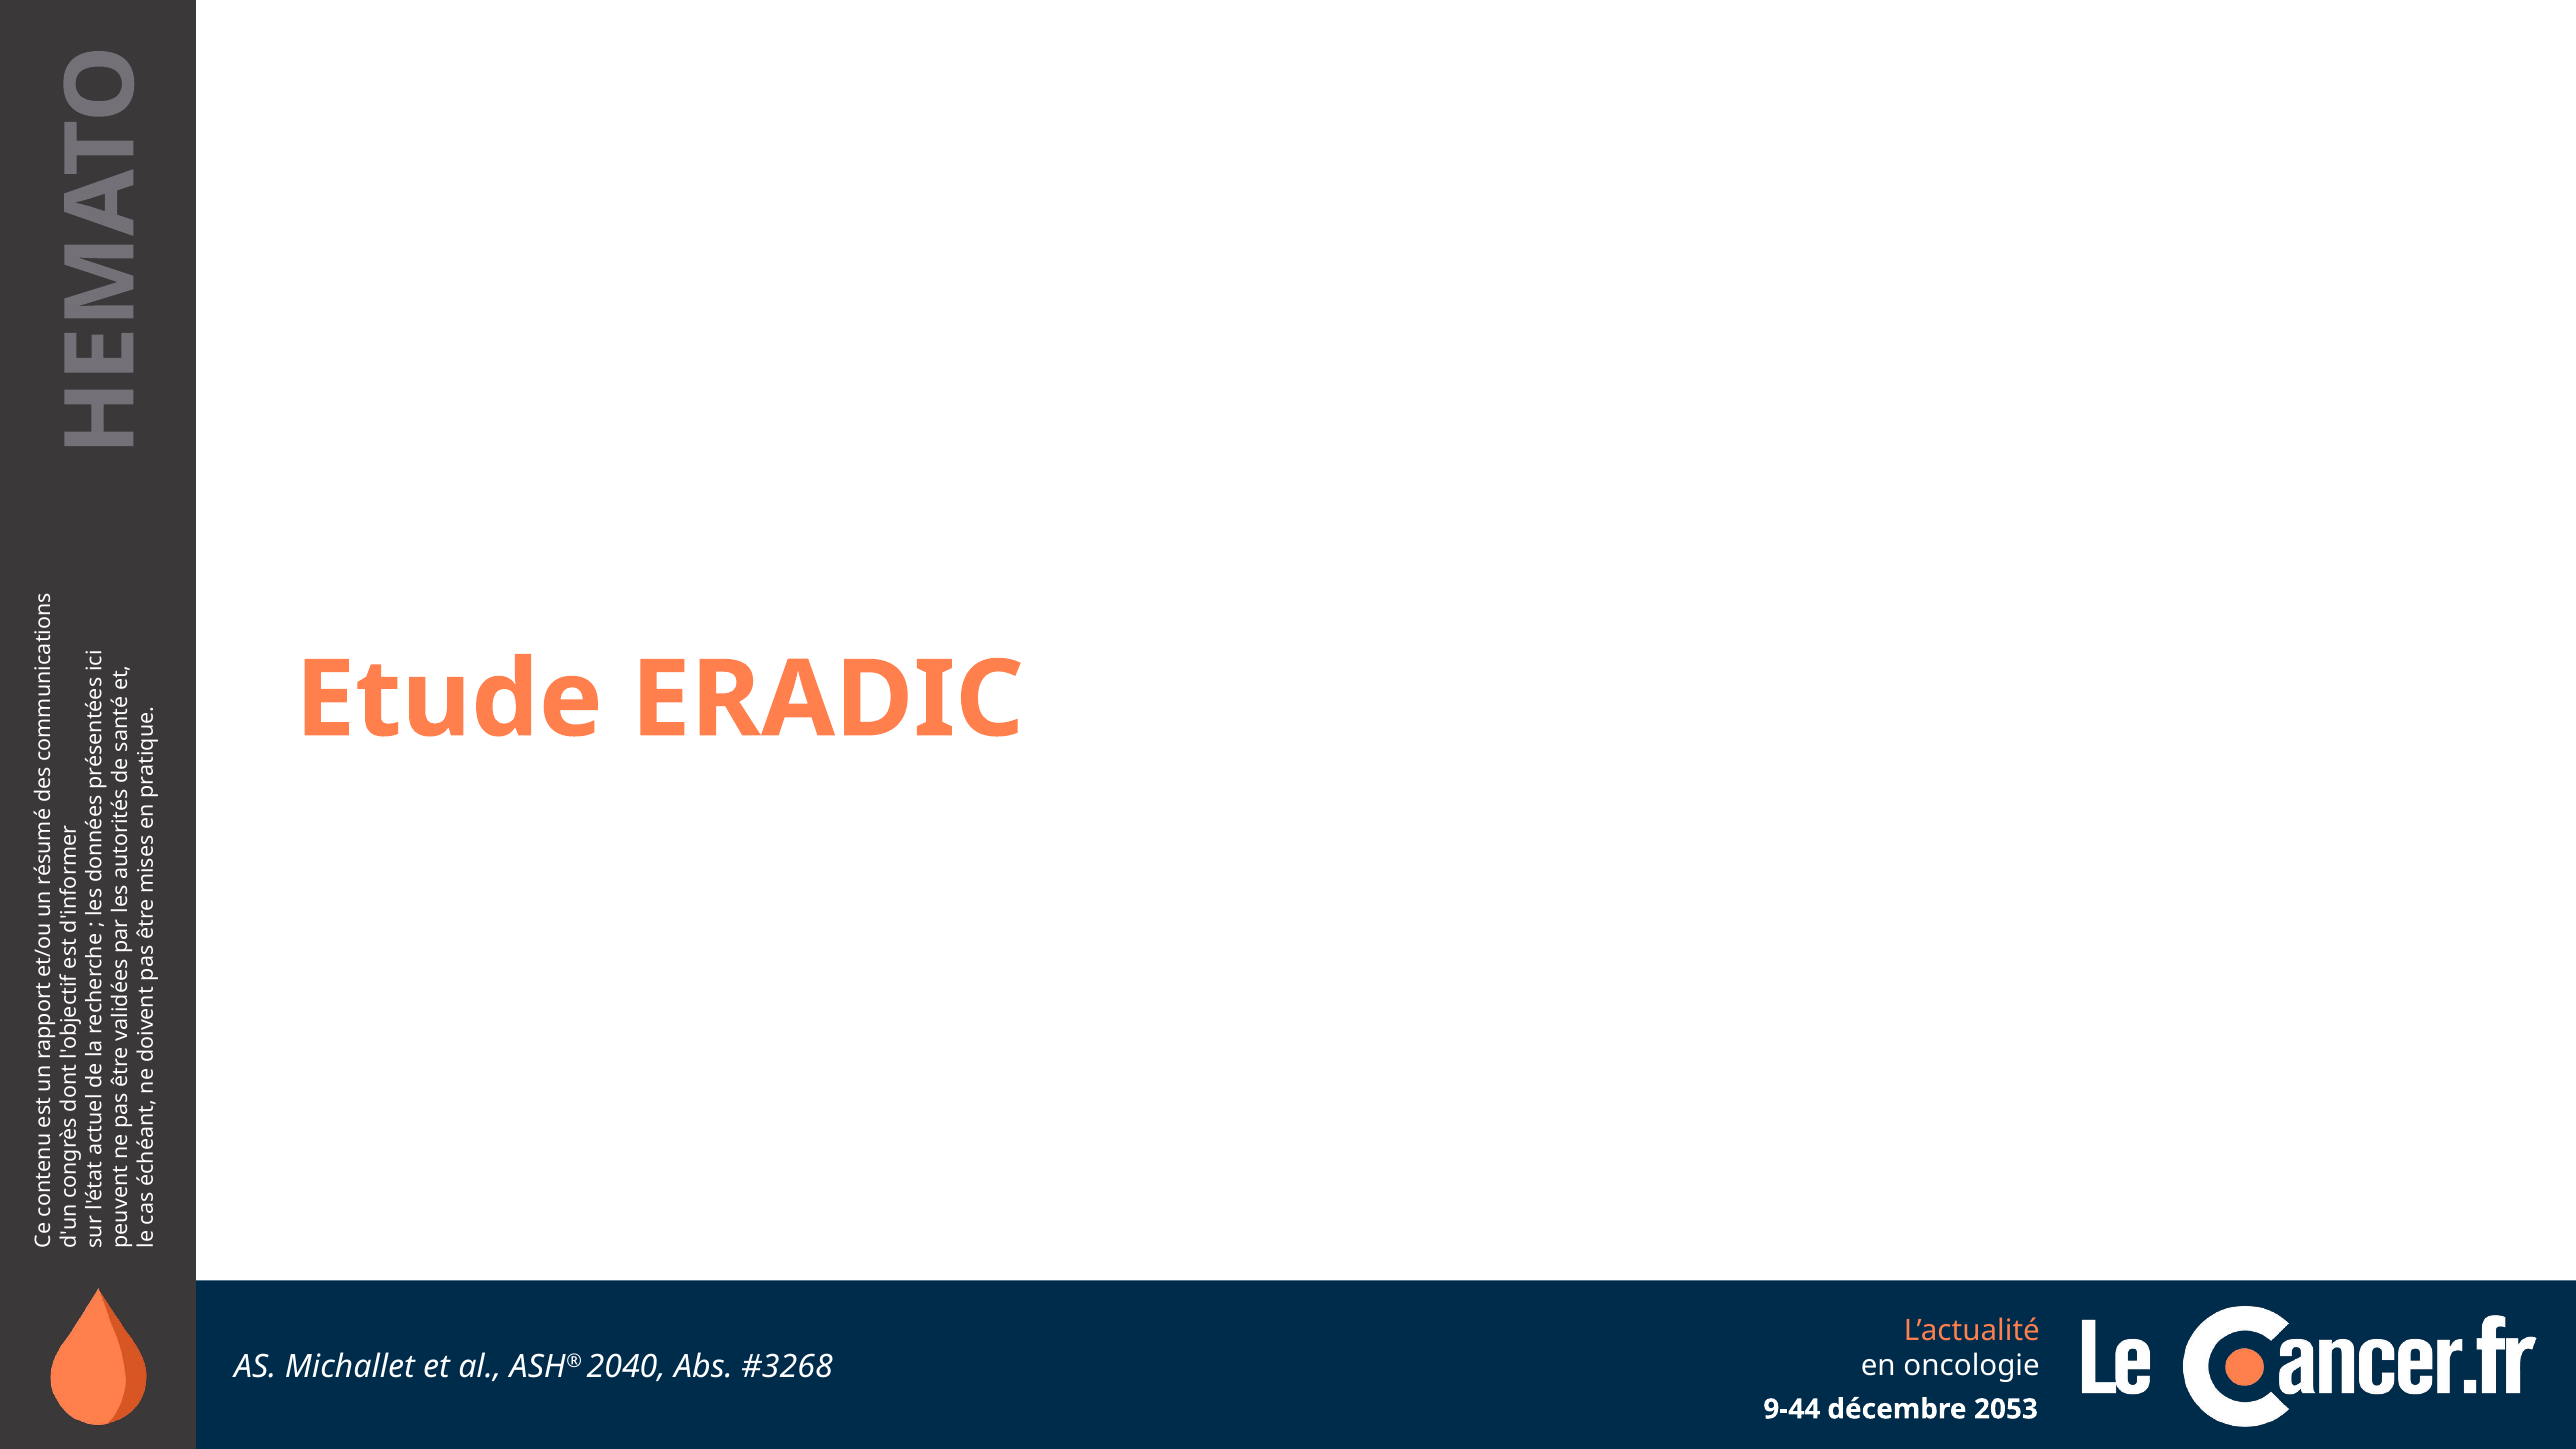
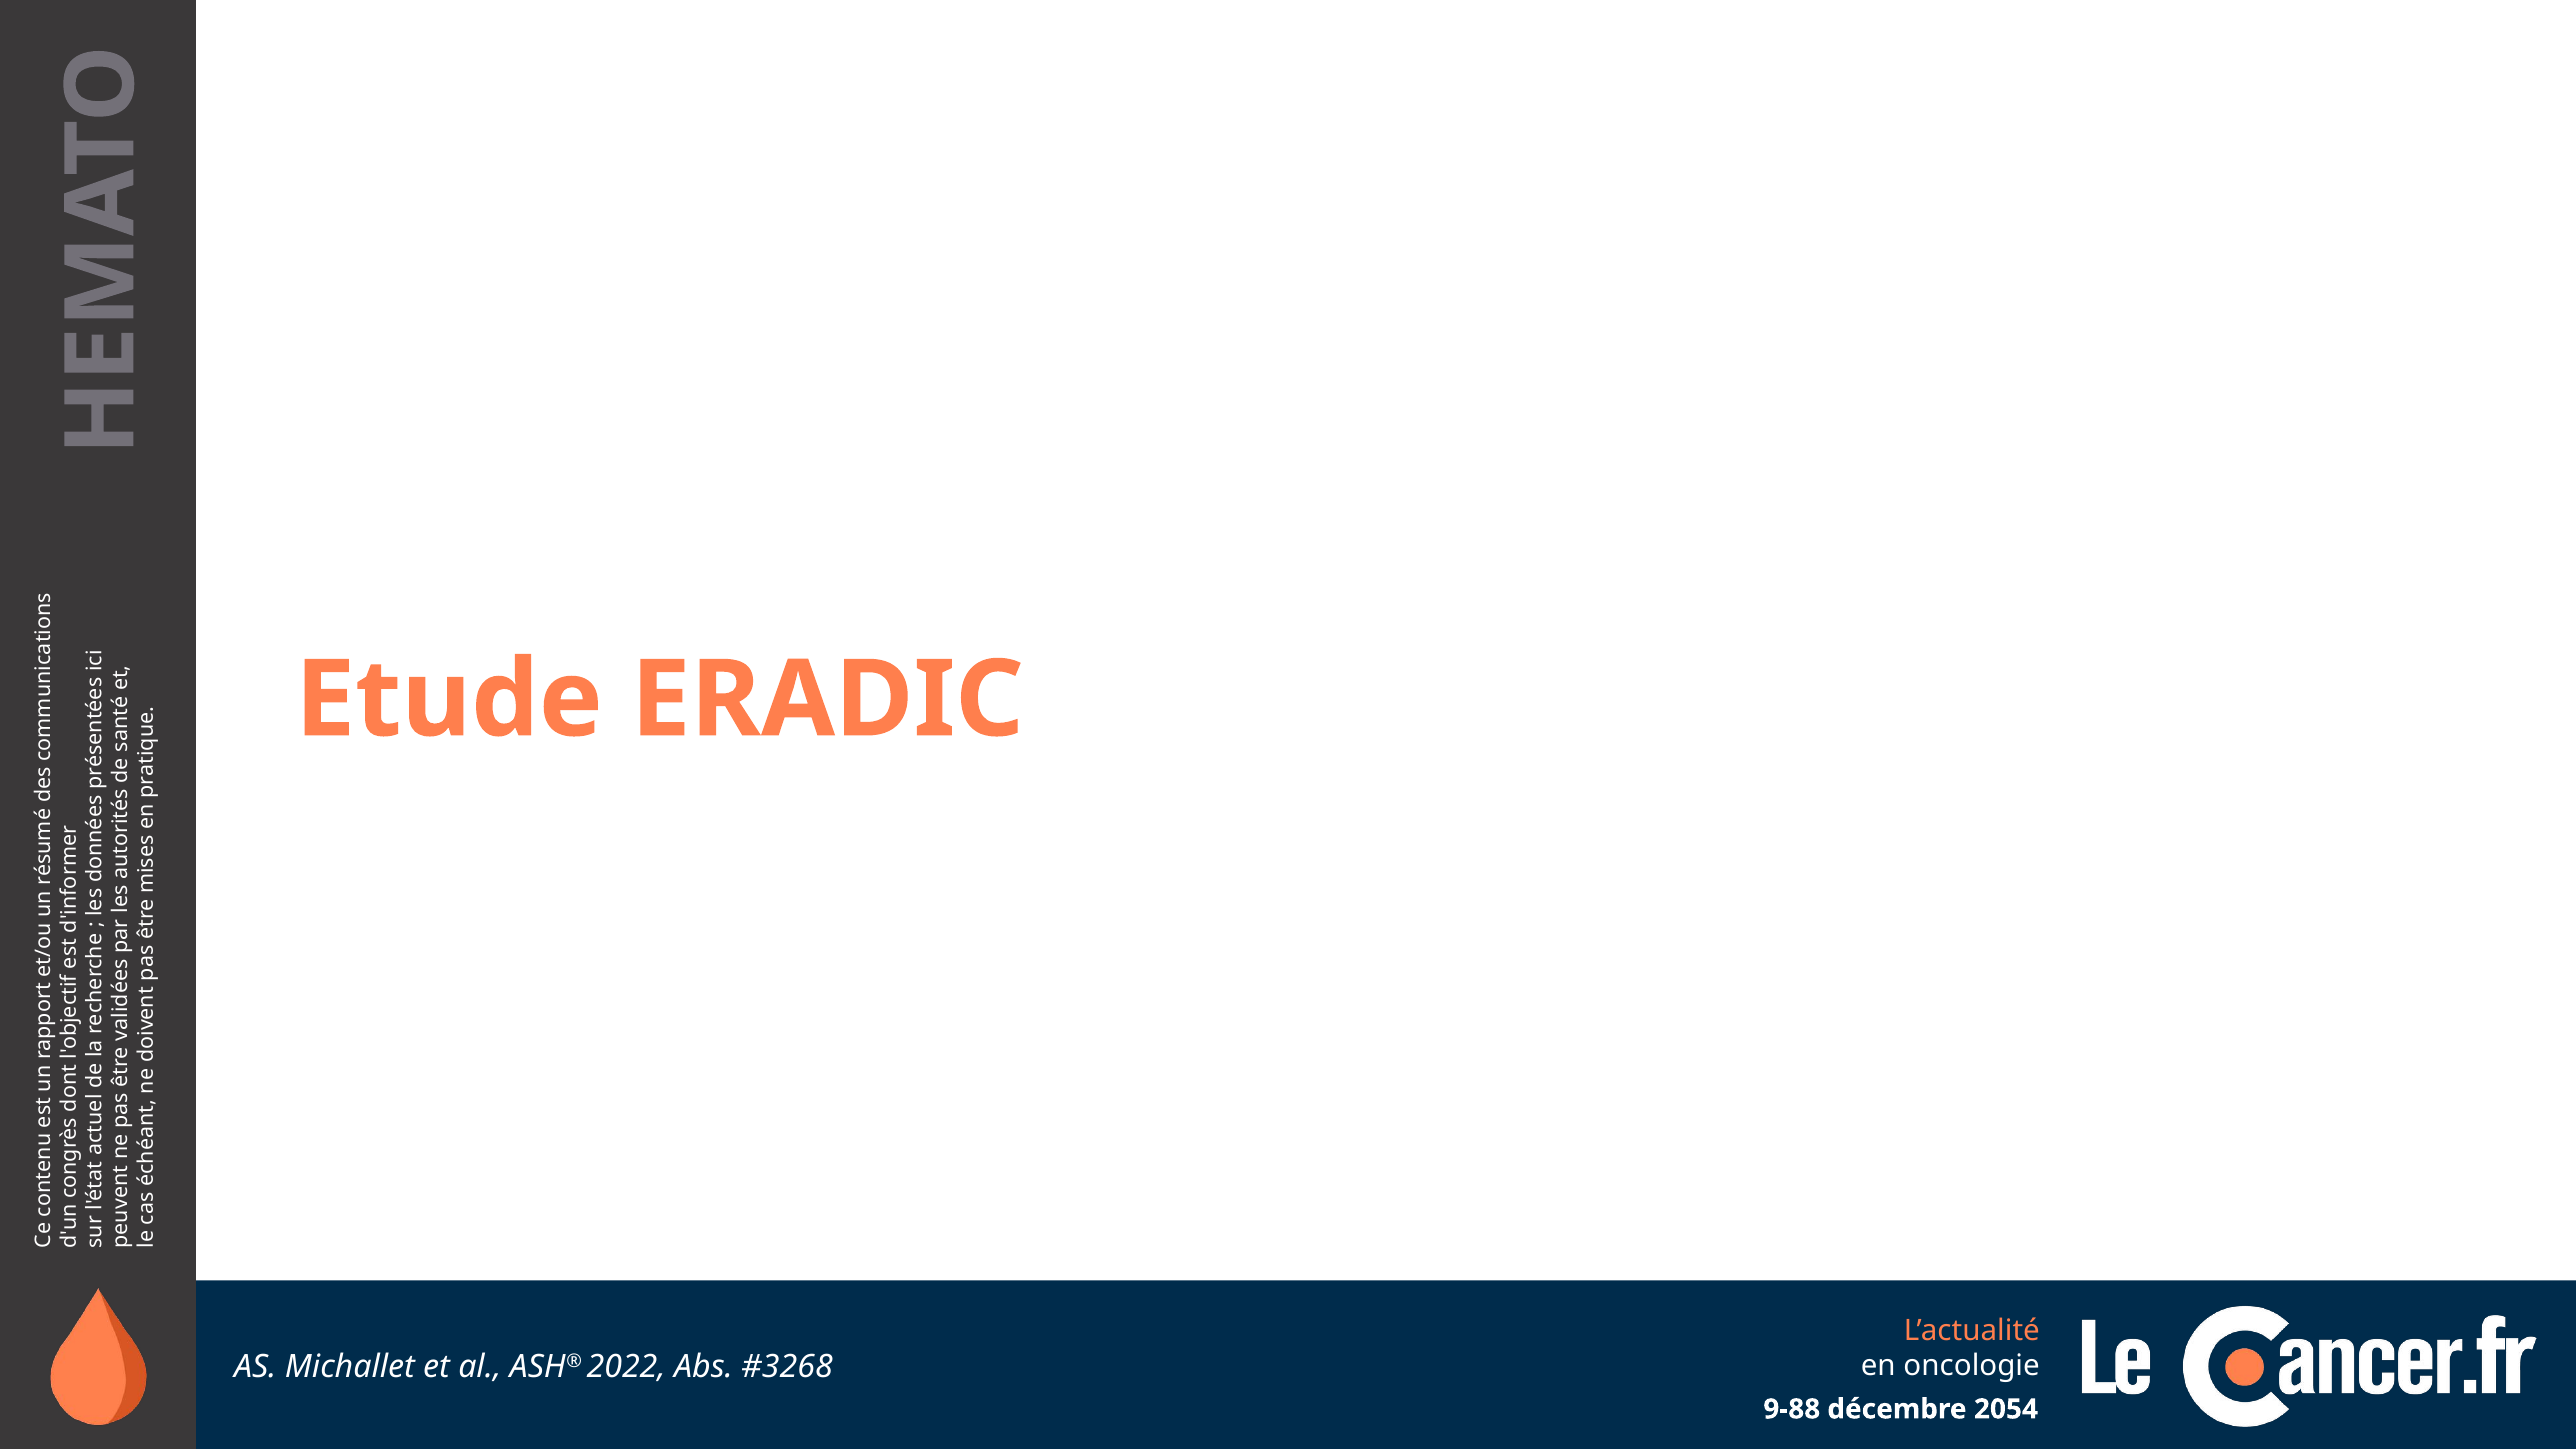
2040: 2040 -> 2022 (626, 1367)
9-44: 9-44 -> 9-88 (1792, 1409)
2053: 2053 -> 2054 (2006, 1409)
